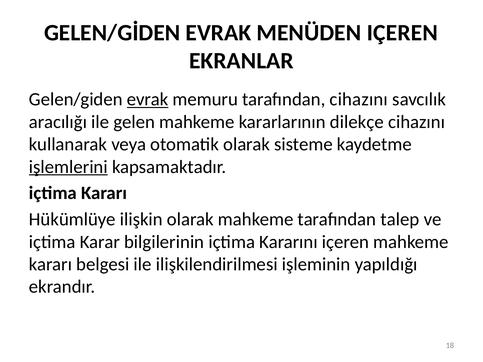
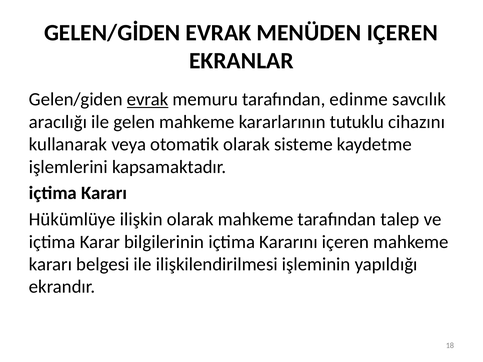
tarafından cihazını: cihazını -> edinme (359, 99)
dilekçe: dilekçe -> tutuklu (357, 122)
işlemlerini underline: present -> none (68, 167)
